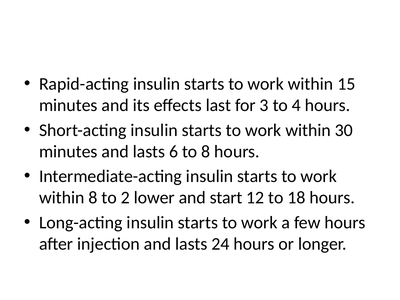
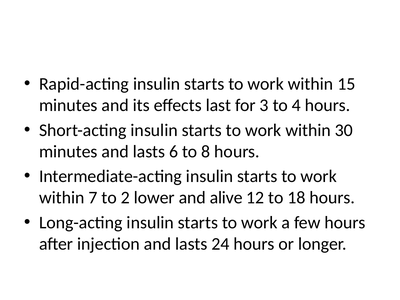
within 8: 8 -> 7 (93, 198)
start: start -> alive (226, 198)
